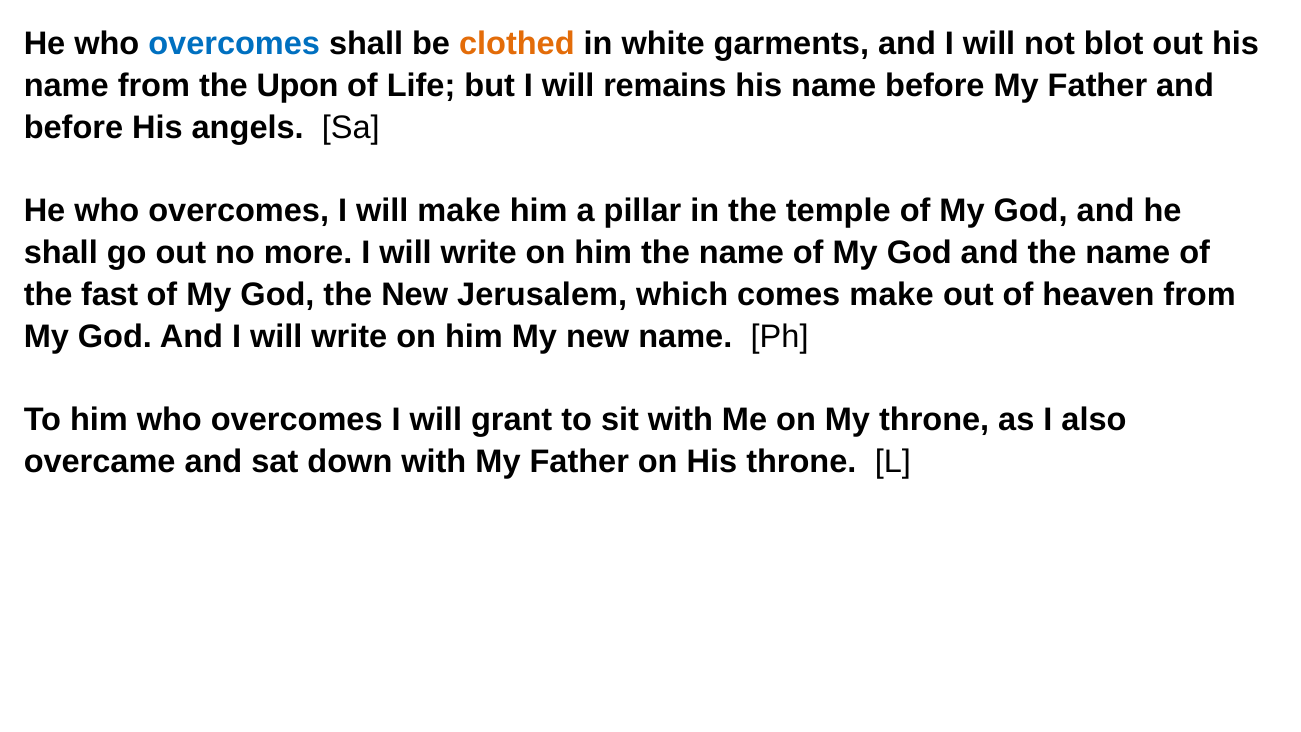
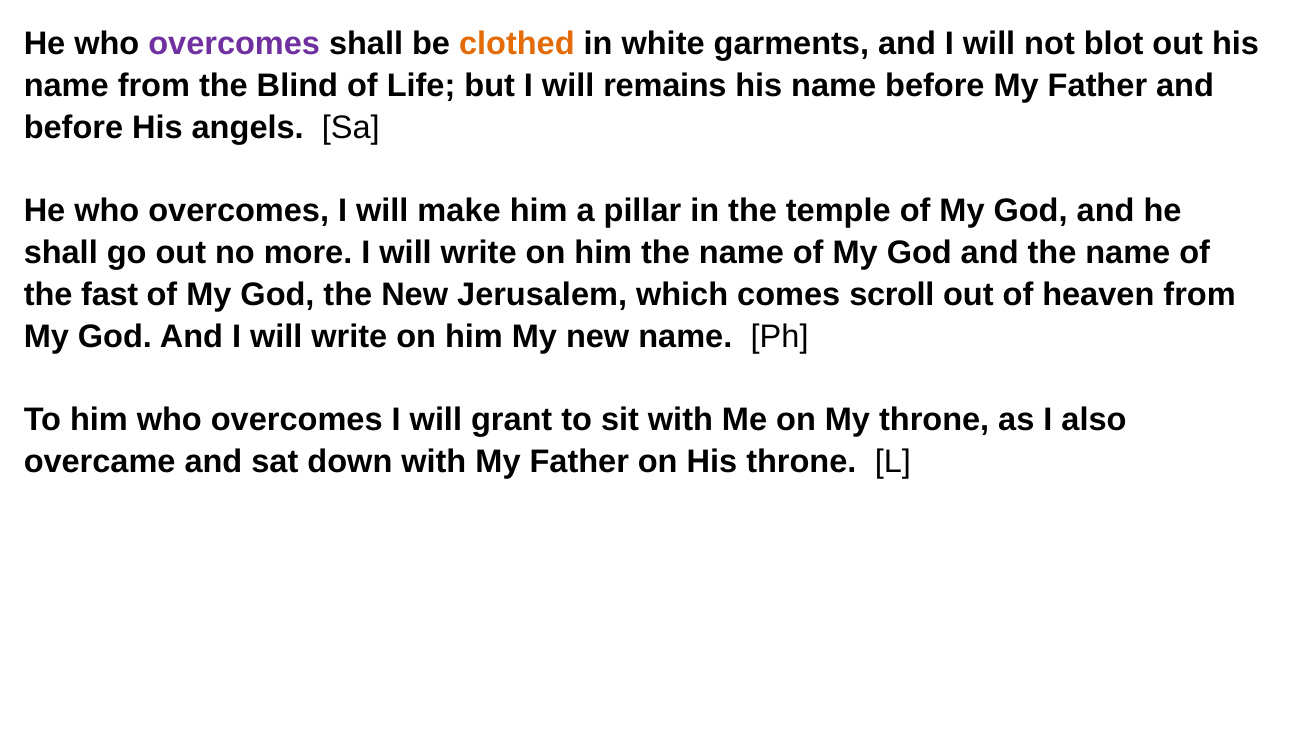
overcomes colour: blue -> purple (234, 44)
Upon: Upon -> Blind (297, 86)
comes make: make -> scroll (892, 295)
